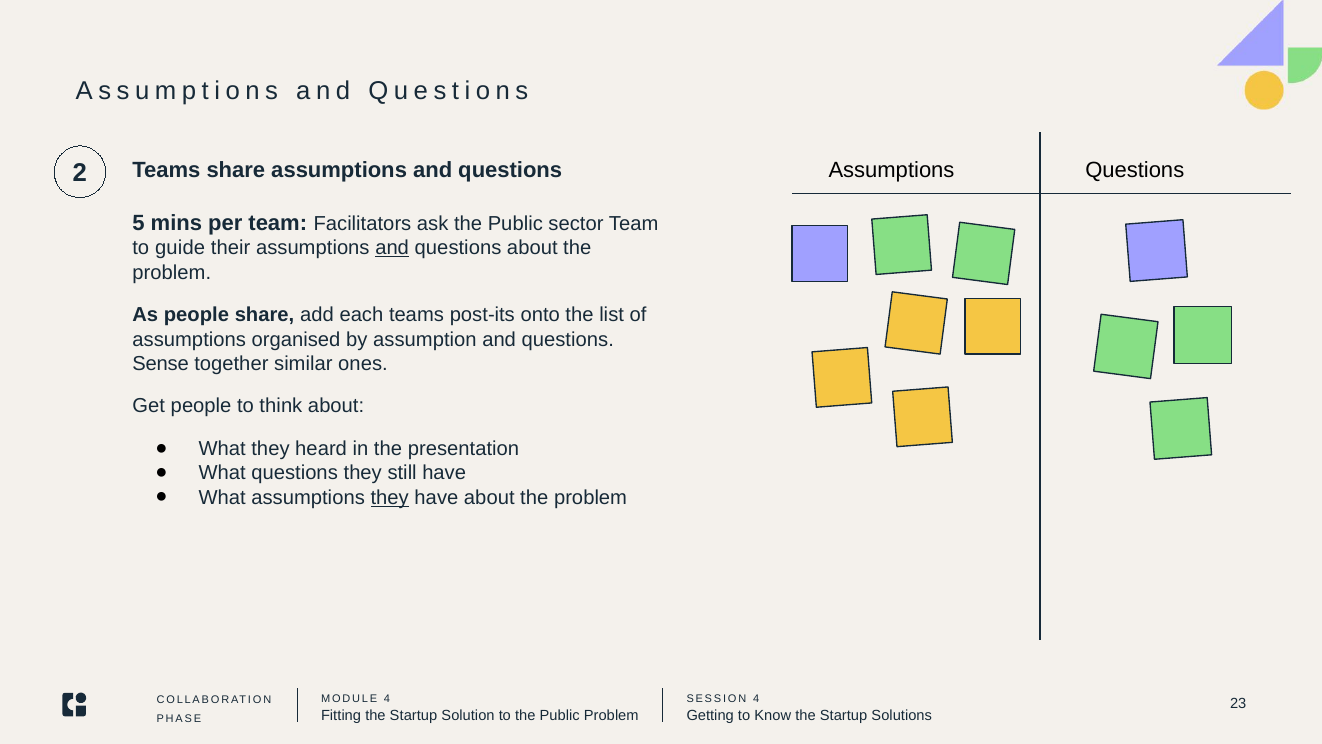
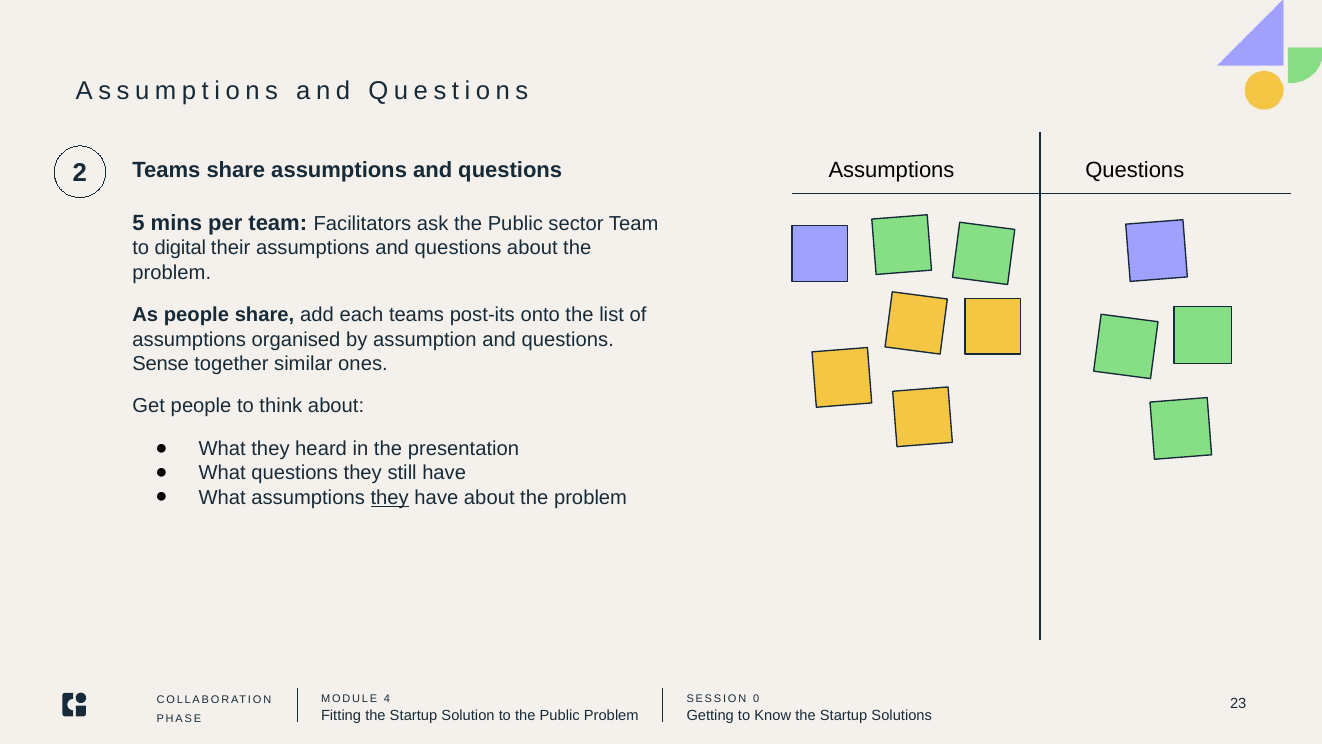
guide: guide -> digital (180, 248)
and underline: present -> none (392, 248)
4: 4 -> 0 (756, 698)
